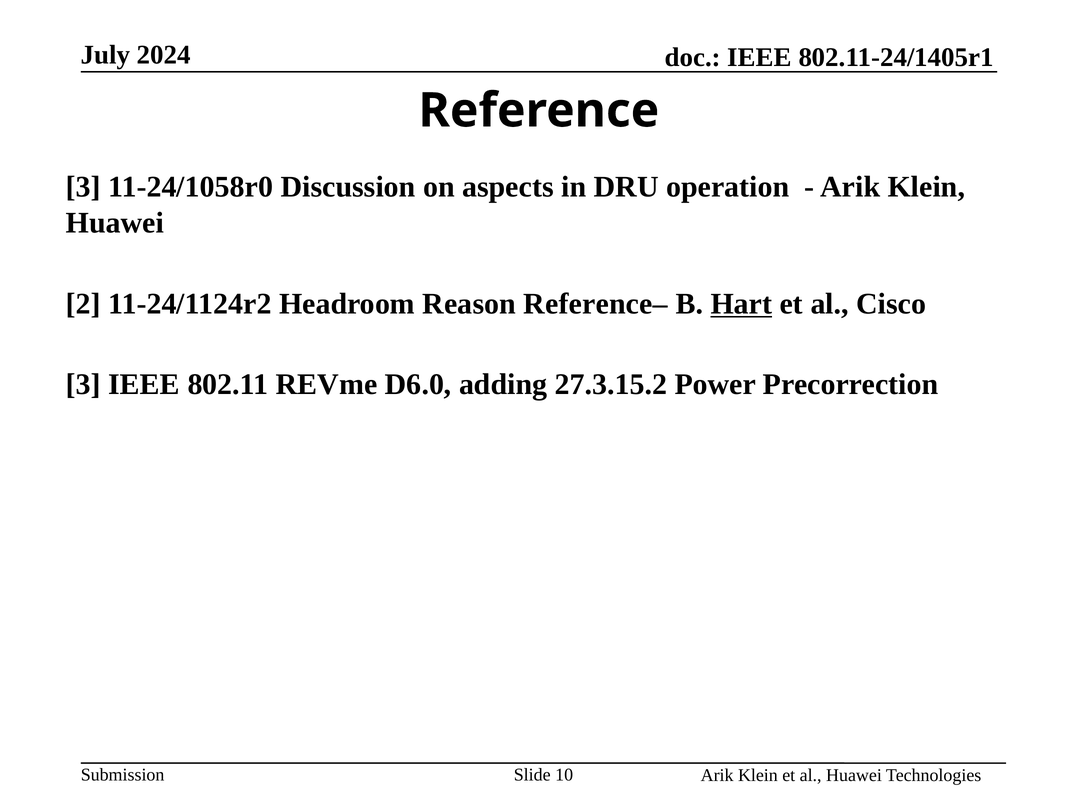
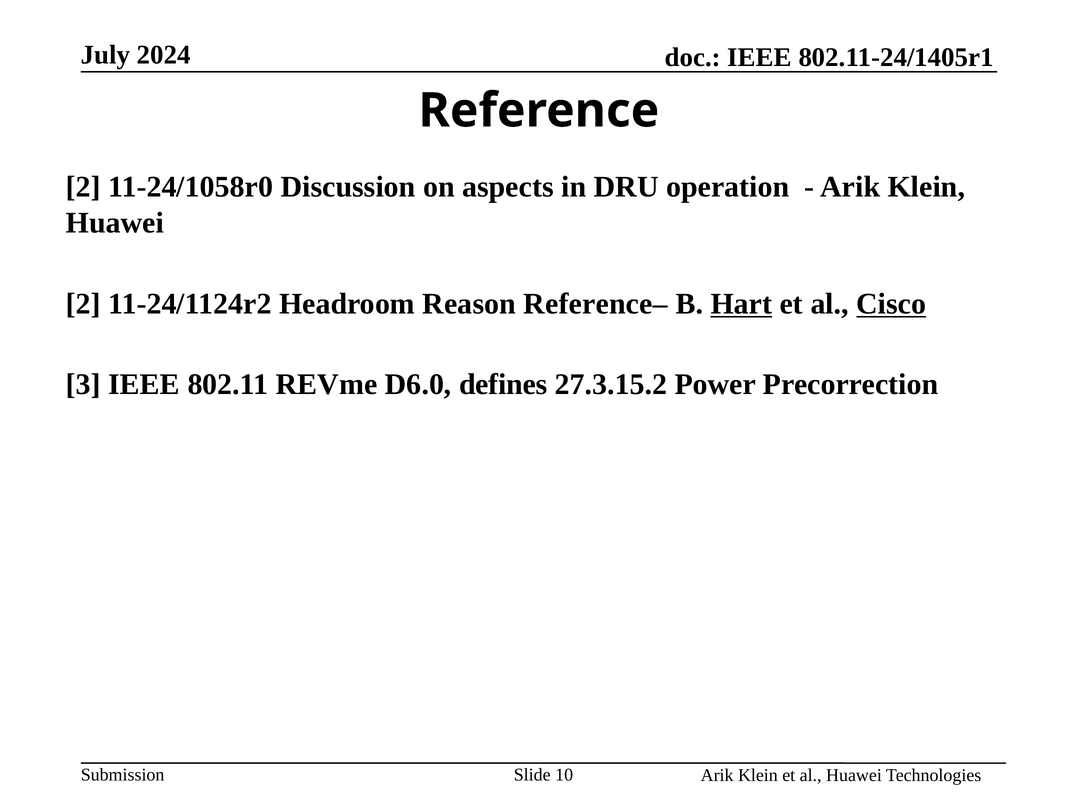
3: 3 -> 2 (83, 187)
Cisco underline: none -> present (891, 304)
adding: adding -> defines (503, 385)
